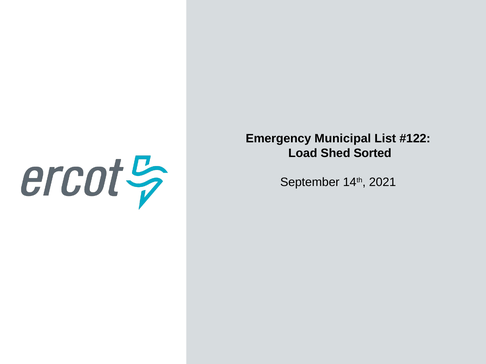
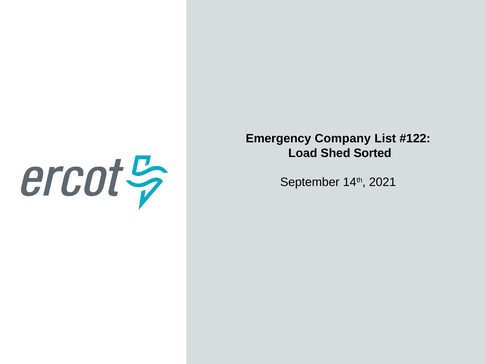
Municipal: Municipal -> Company (343, 139)
